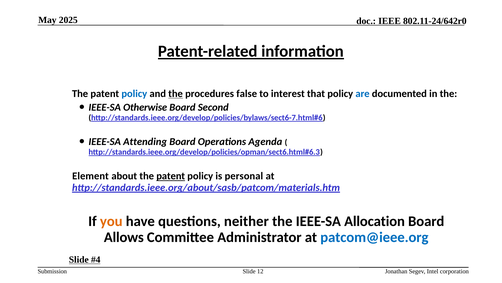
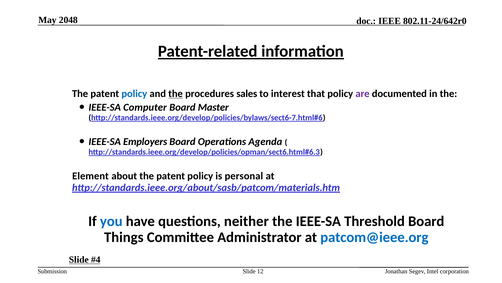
2025: 2025 -> 2048 (68, 20)
false: false -> sales (247, 93)
are colour: blue -> purple (363, 93)
Otherwise: Otherwise -> Computer (145, 107)
Second: Second -> Master (213, 107)
Attending: Attending -> Employers (145, 141)
patent underline: present -> none (171, 176)
you colour: orange -> blue (111, 221)
Allocation: Allocation -> Threshold (374, 221)
Allows: Allows -> Things (124, 237)
